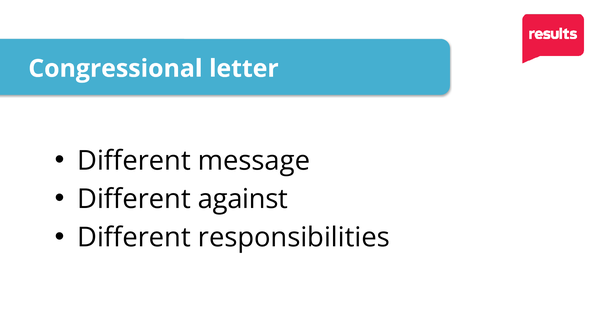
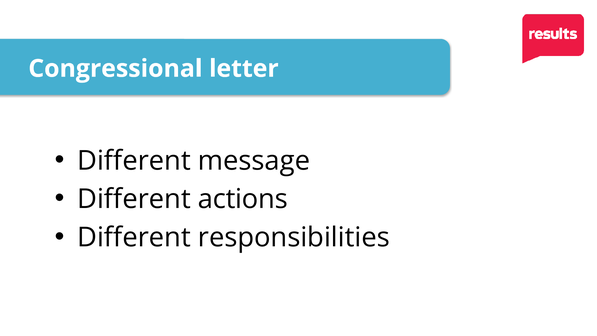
against: against -> actions (243, 199)
